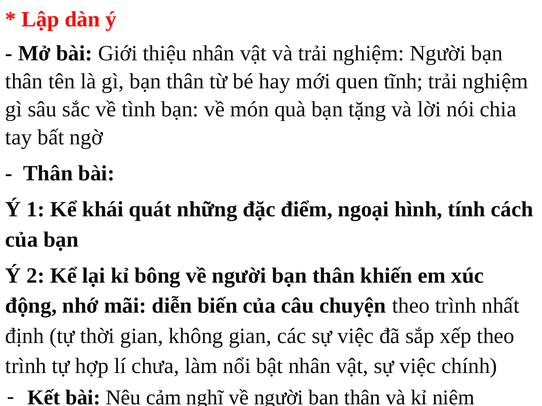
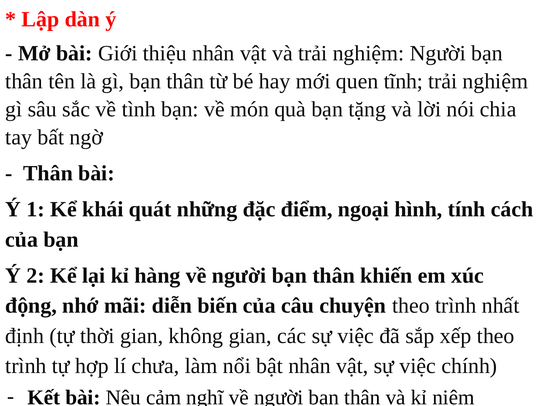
bông: bông -> hàng (157, 276)
